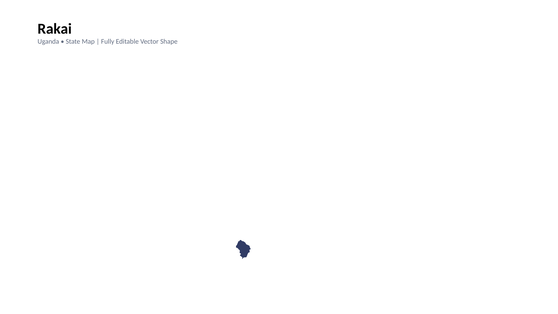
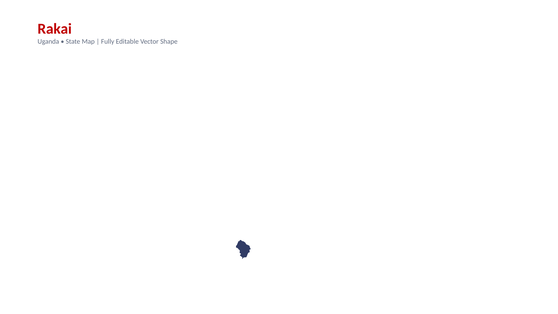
Rakai colour: black -> red (55, 29)
